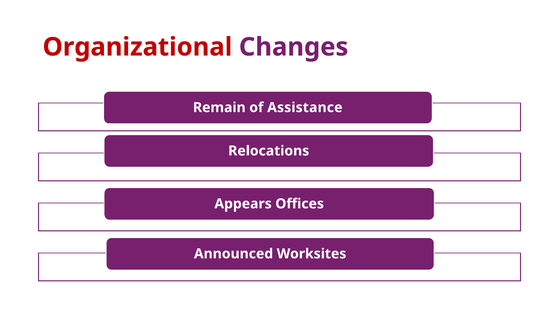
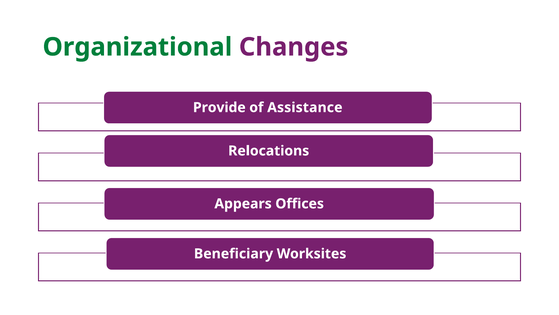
Organizational colour: red -> green (137, 47)
Remain: Remain -> Provide (219, 107)
Announced: Announced -> Beneficiary (234, 253)
